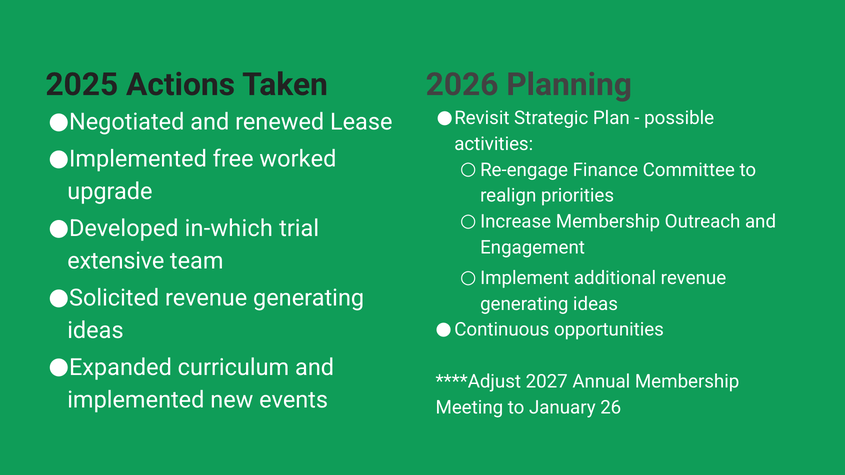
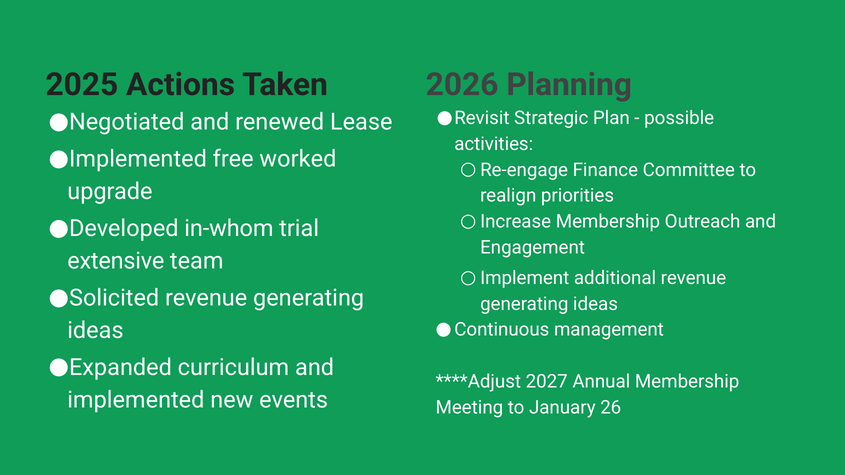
in-which: in-which -> in-whom (229, 229)
opportunities: opportunities -> management (609, 330)
